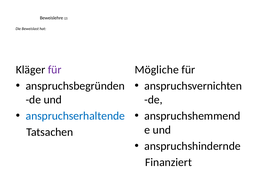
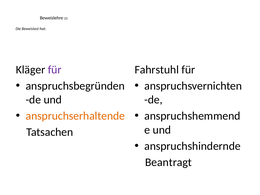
Mögliche: Mögliche -> Fahrstuhl (157, 70)
anspruchserhaltende colour: blue -> orange (75, 116)
Finanziert: Finanziert -> Beantragt (168, 162)
